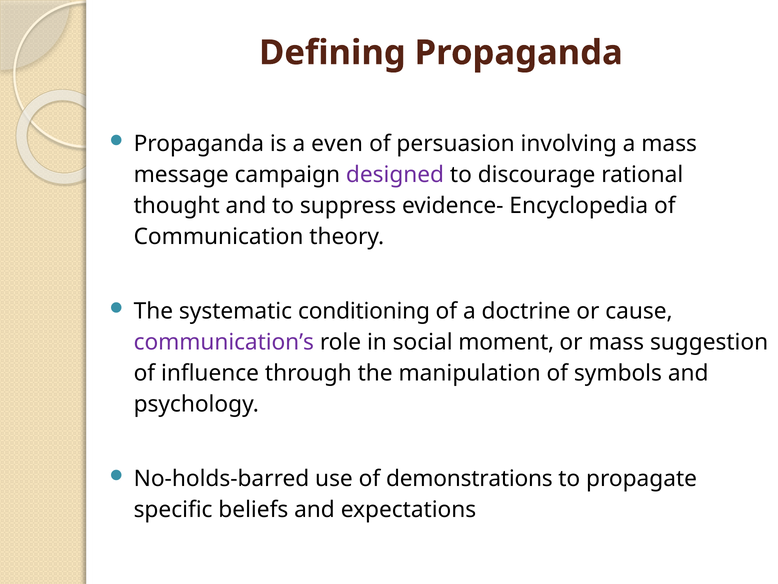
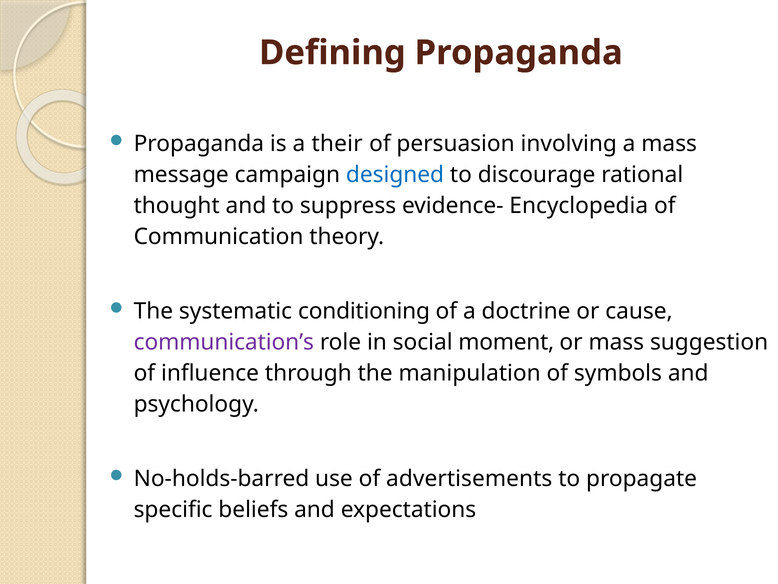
even: even -> their (337, 144)
designed colour: purple -> blue (395, 175)
demonstrations: demonstrations -> advertisements (469, 479)
